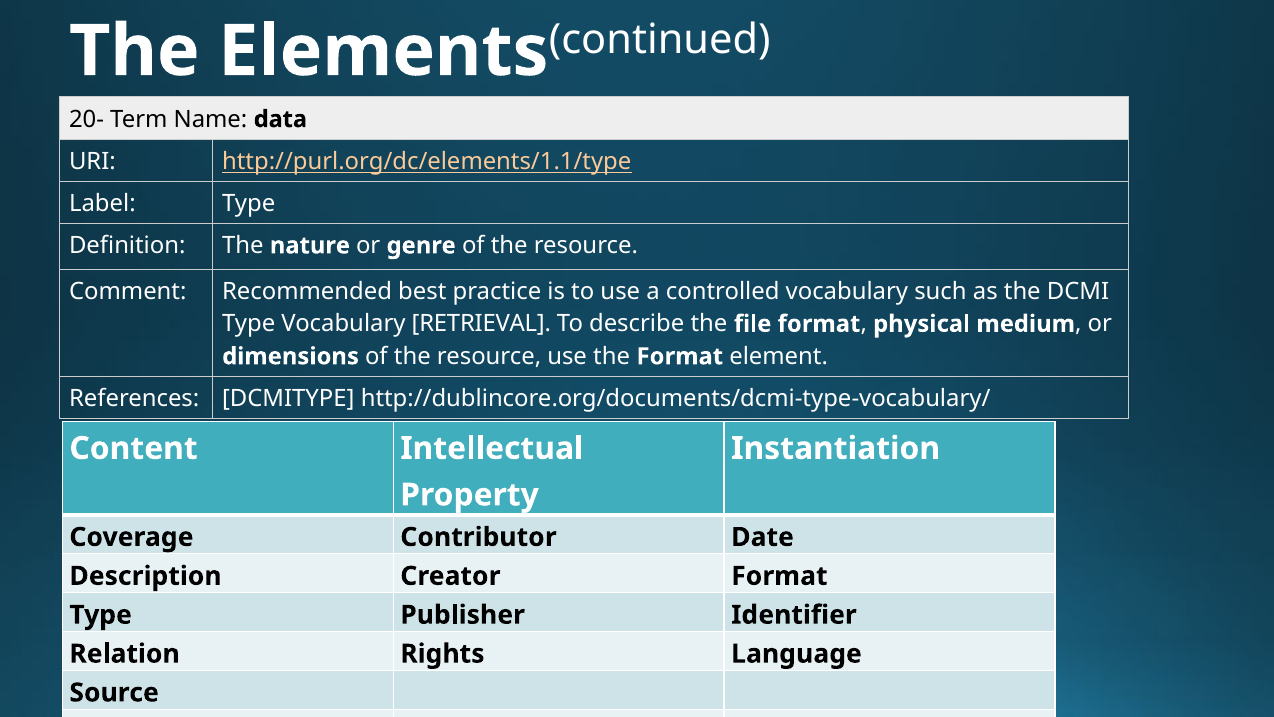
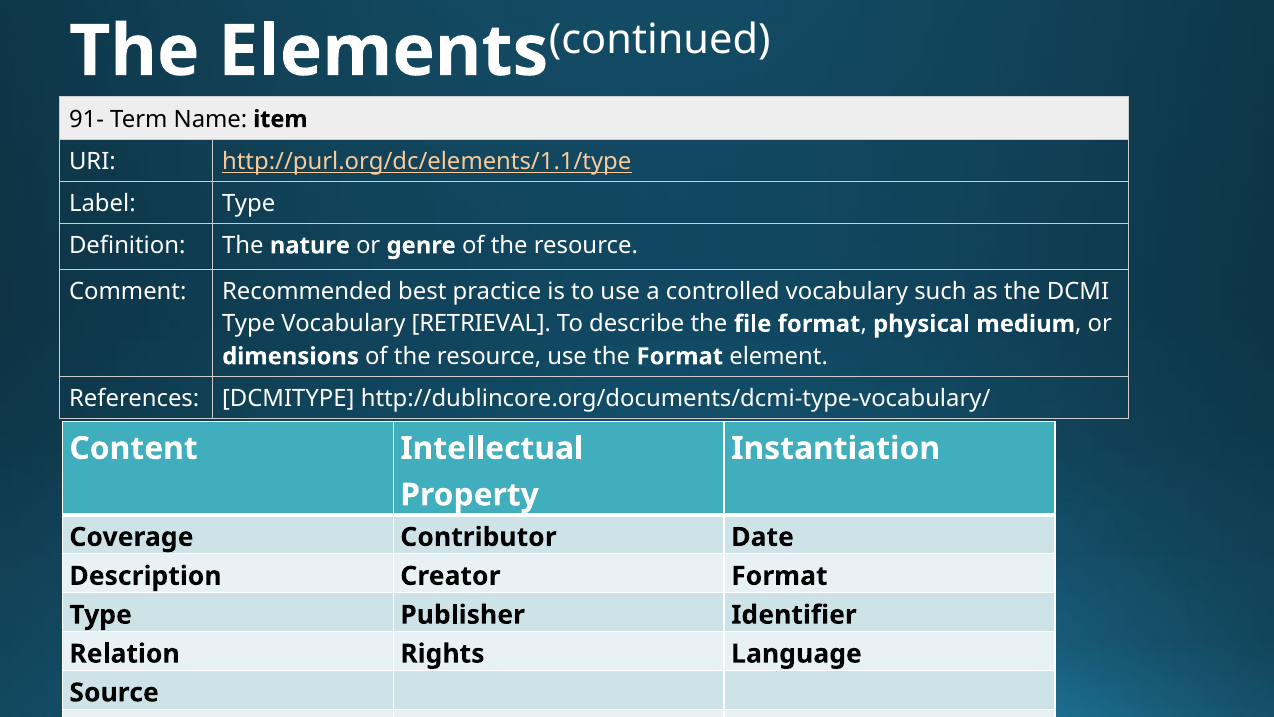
20-: 20- -> 91- (87, 119)
data: data -> item (280, 119)
